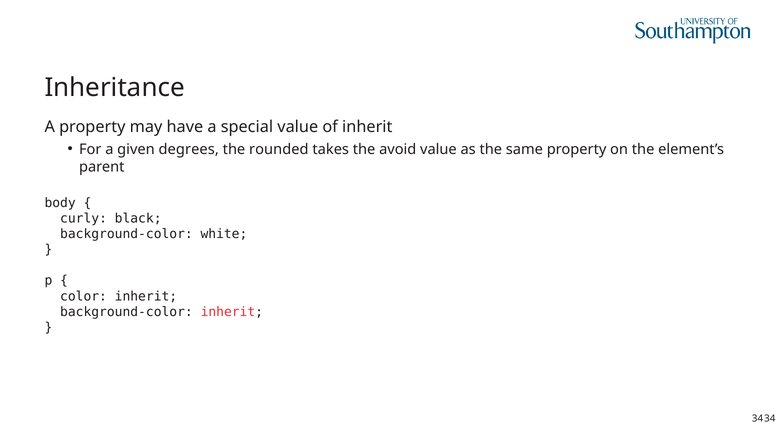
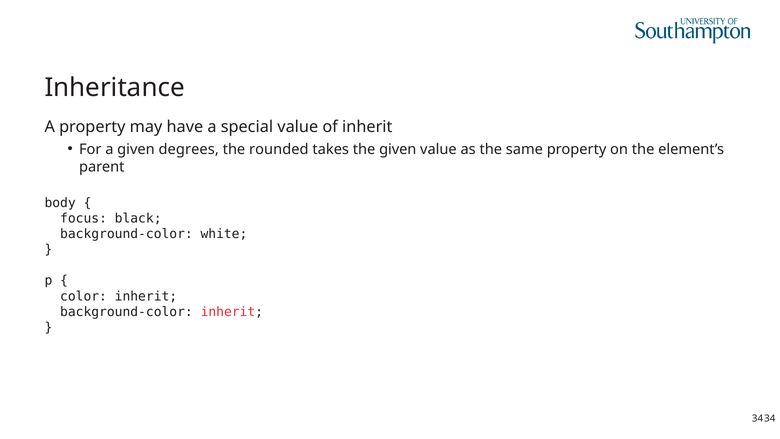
the avoid: avoid -> given (398, 149)
curly: curly -> focus (84, 218)
